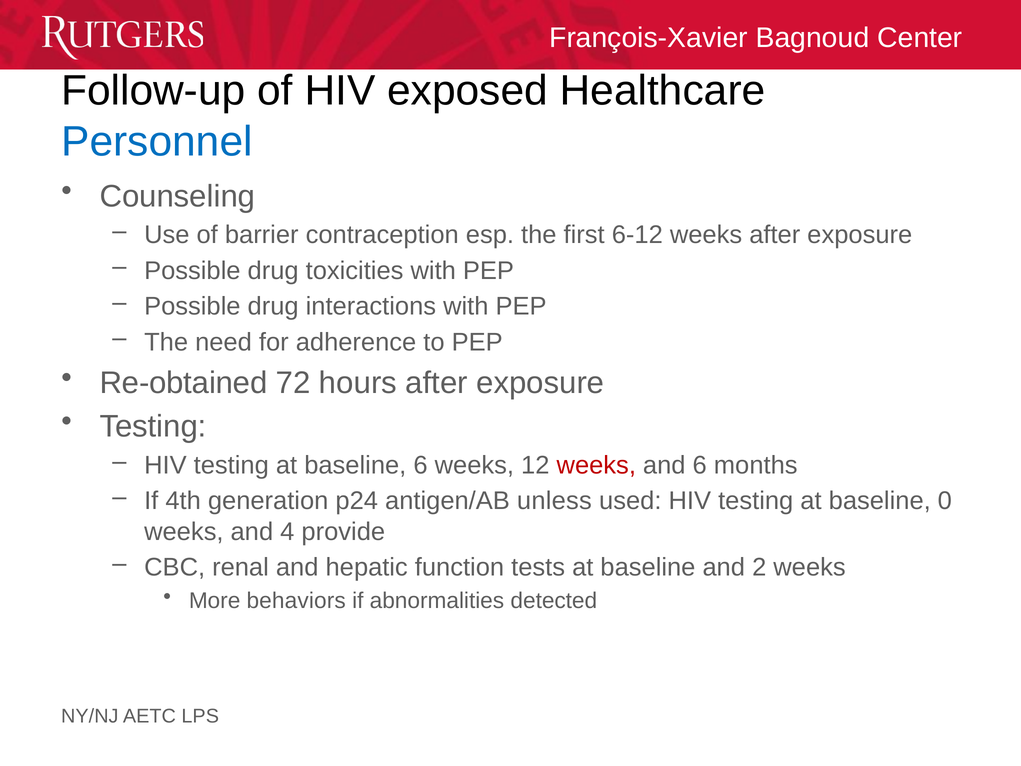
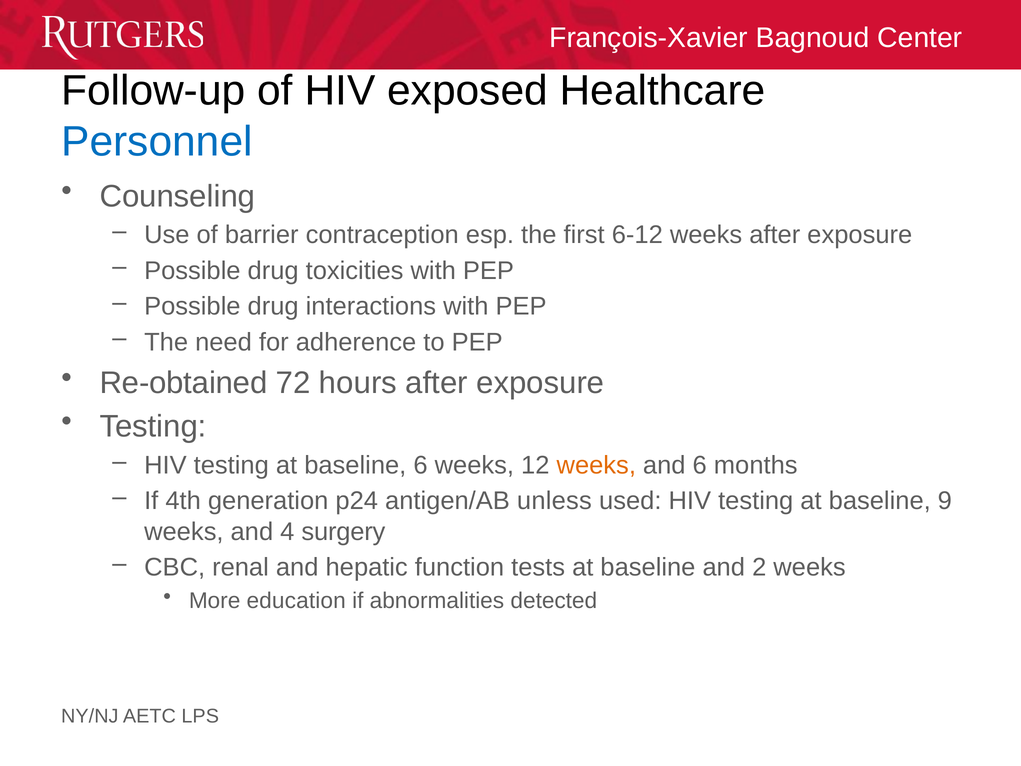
weeks colour: red -> orange (596, 465)
0: 0 -> 9 (945, 501)
provide: provide -> surgery (343, 532)
behaviors: behaviors -> education (296, 600)
